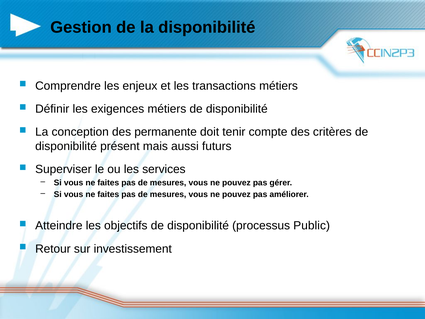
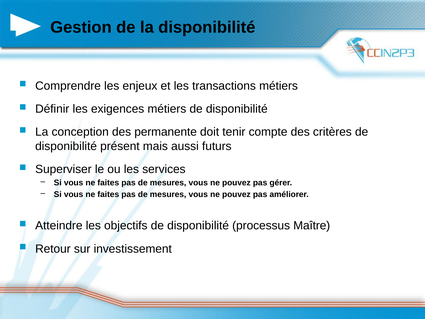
Public: Public -> Maître (312, 226)
